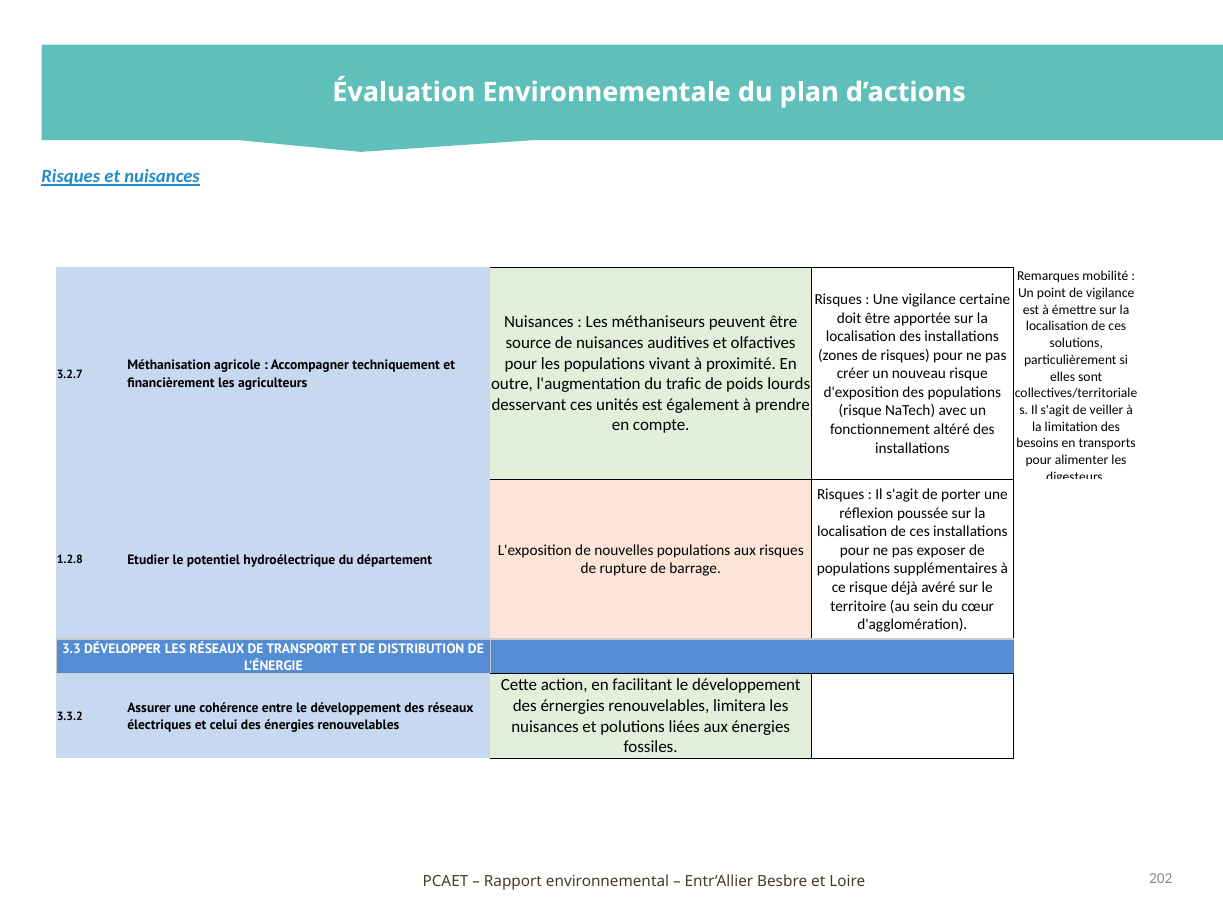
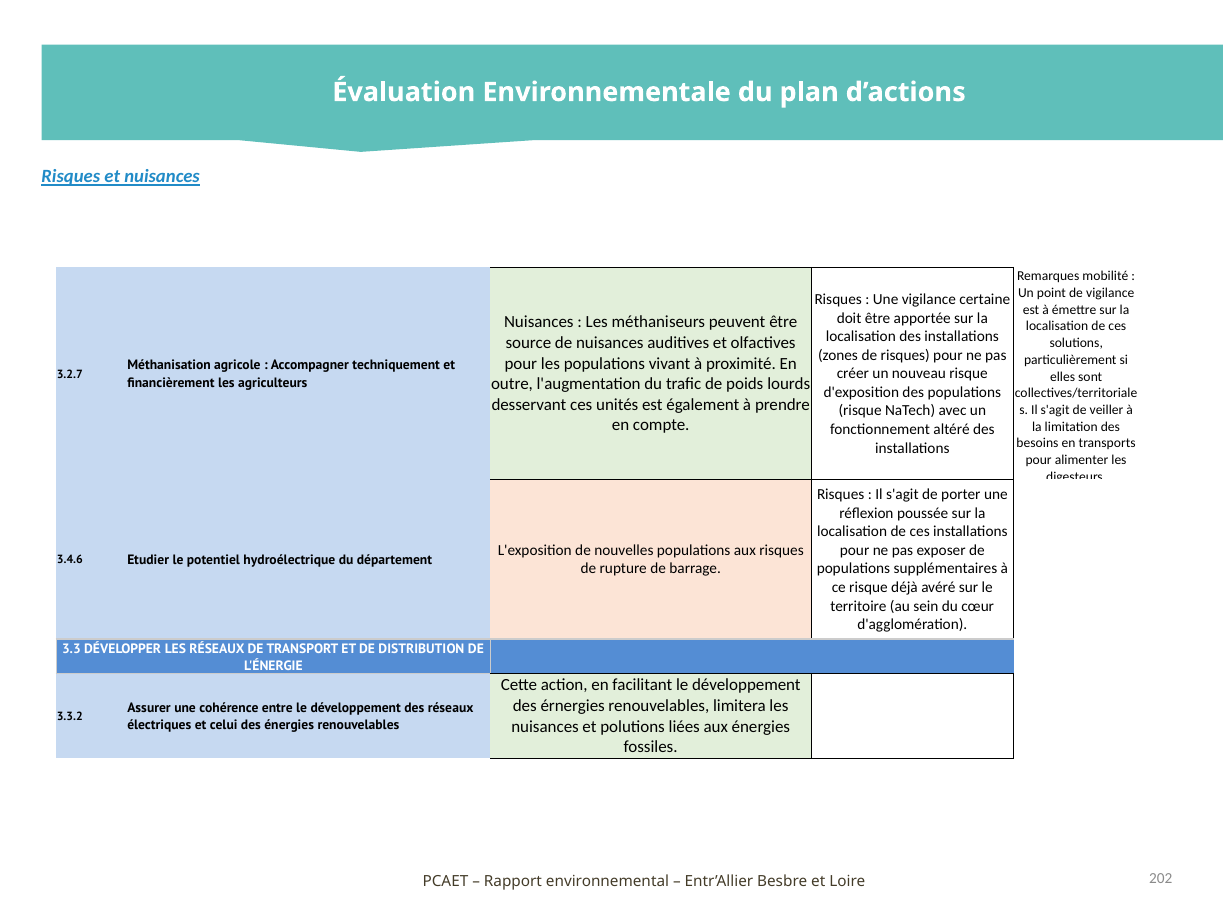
1.2.8: 1.2.8 -> 3.4.6 (70, 560)
